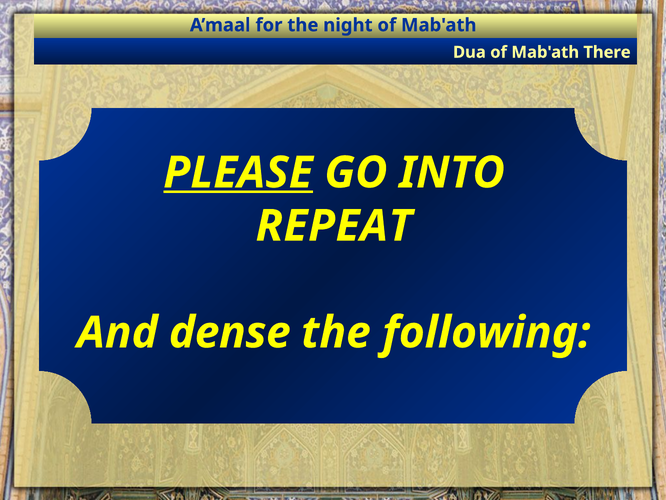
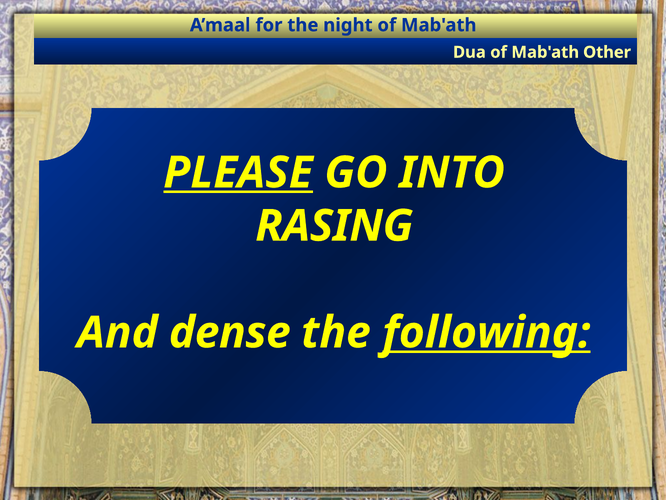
There: There -> Other (607, 52)
REPEAT: REPEAT -> RASING (334, 226)
following underline: none -> present (487, 332)
